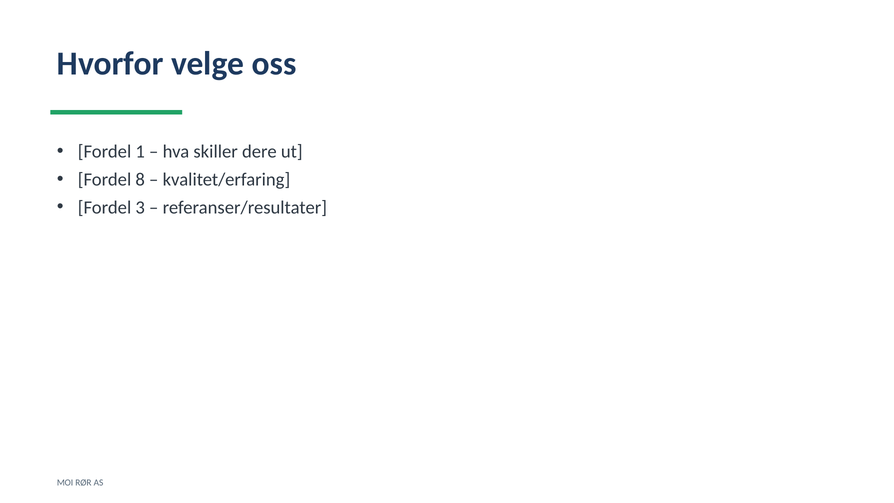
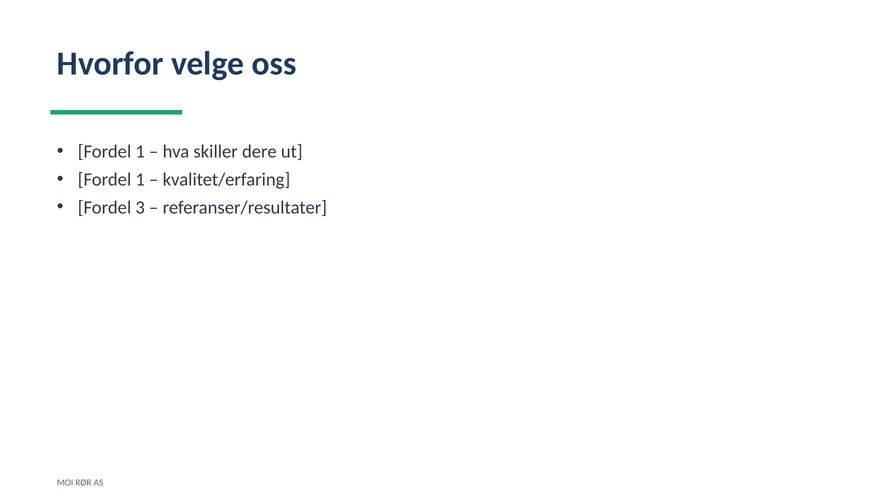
8: 8 -> 1 (140, 179)
